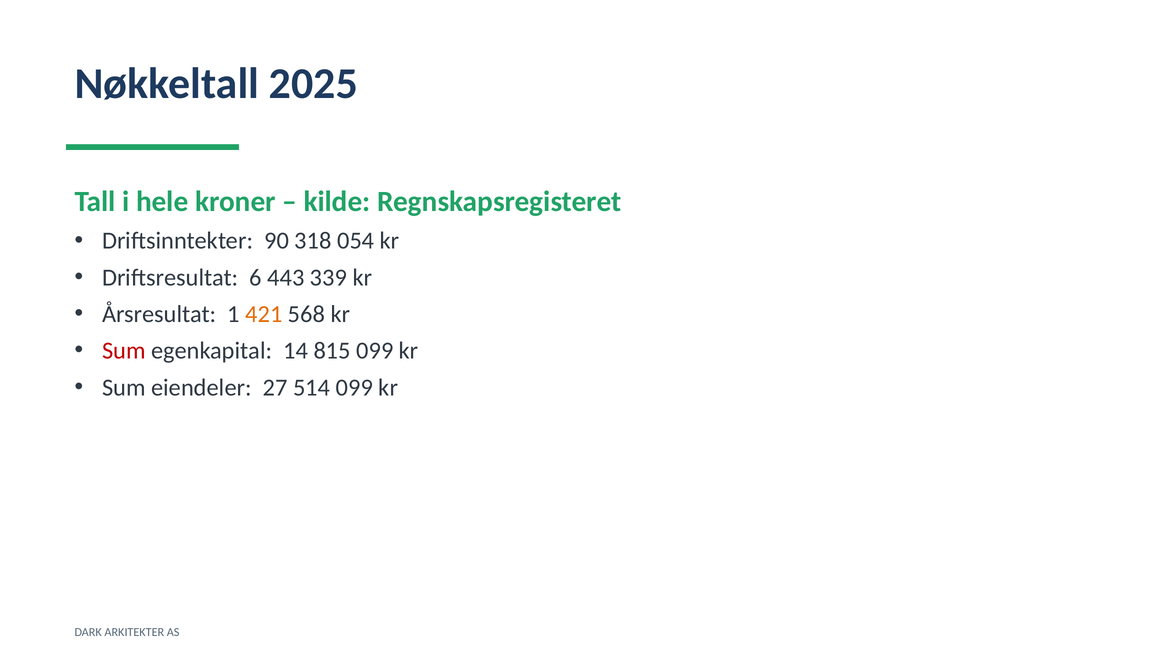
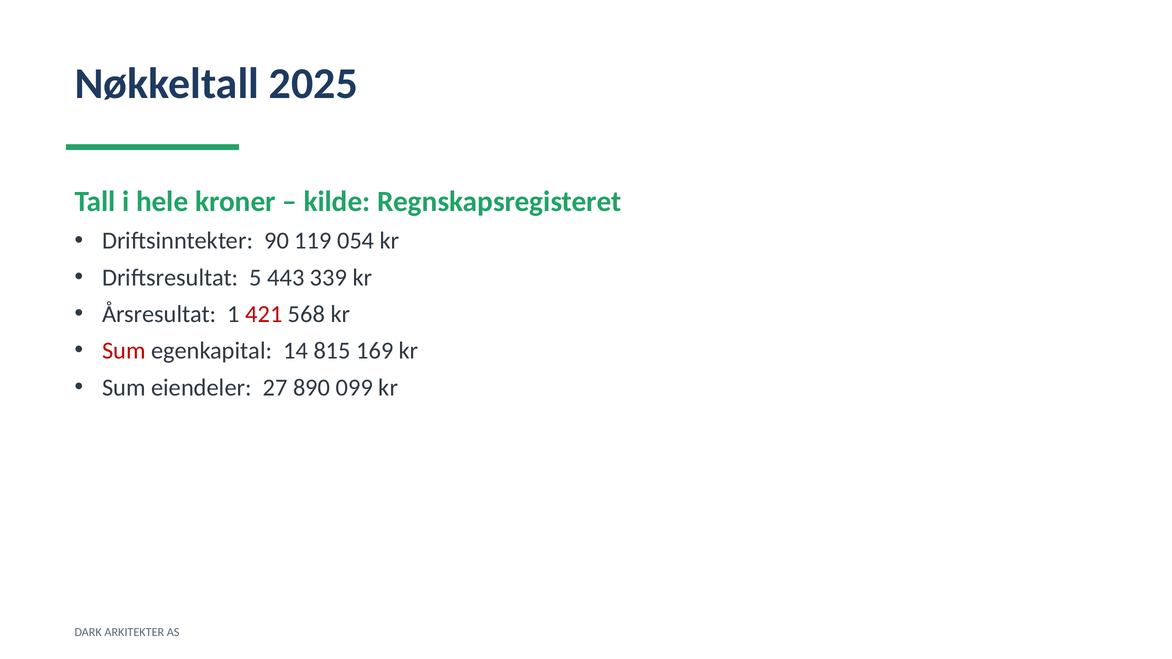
318: 318 -> 119 (313, 241)
6: 6 -> 5 (256, 278)
421 colour: orange -> red (264, 314)
815 099: 099 -> 169 (375, 351)
514: 514 -> 890 (312, 388)
